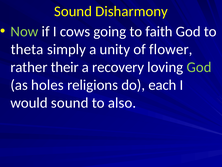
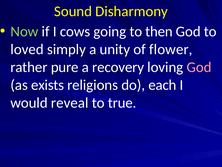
faith: faith -> then (159, 31)
theta: theta -> loved (27, 49)
their: their -> pure (65, 67)
God colour: light green -> pink (199, 67)
holes: holes -> exists (48, 85)
would sound: sound -> reveal (70, 102)
also: also -> true (122, 102)
